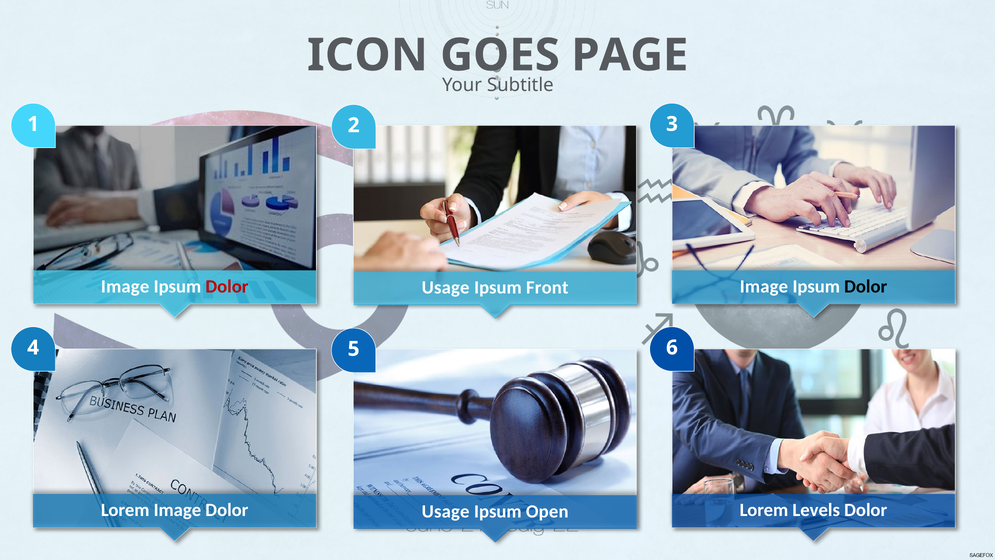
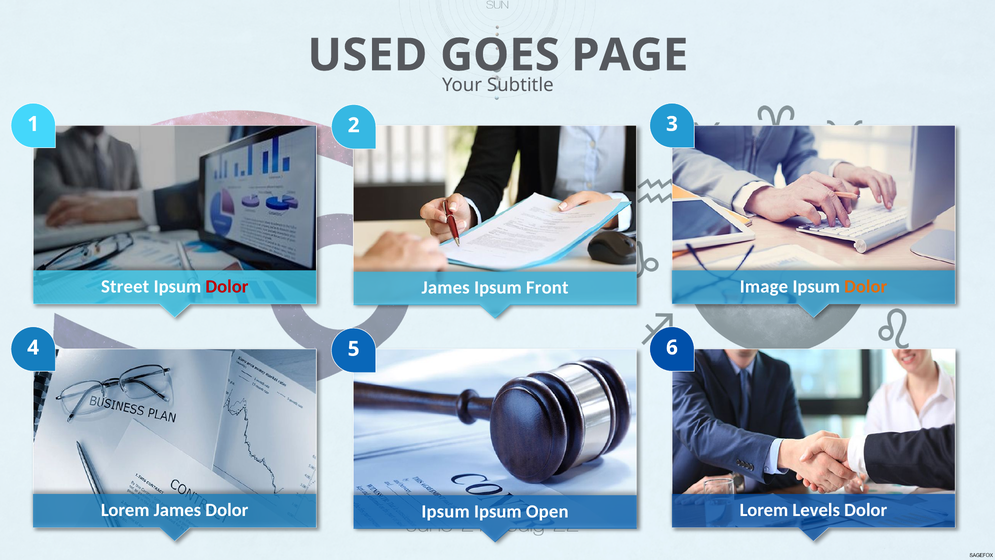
ICON: ICON -> USED (367, 55)
Image: Image -> Street (125, 286)
Dolor colour: black -> orange (866, 286)
Usage: Usage -> James (446, 288)
Lorem Image: Image -> James (177, 510)
Usage: Usage -> Ipsum (446, 511)
